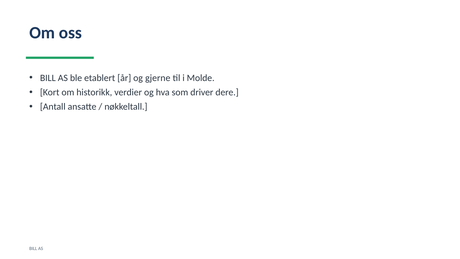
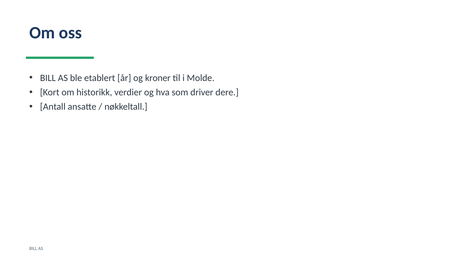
gjerne: gjerne -> kroner (158, 78)
